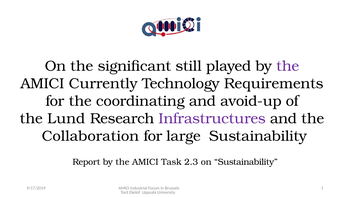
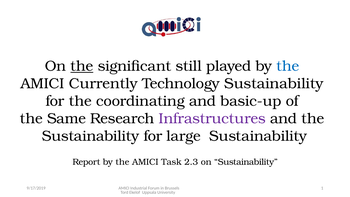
the underline: none -> present (82, 66)
the colour: purple -> blue (288, 66)
Technology Requirements: Requirements -> Sustainability (274, 84)
avoid-up: avoid-up -> basic-up (251, 101)
Lund: Lund -> Same (66, 119)
Collaboration: Collaboration -> Sustainability (91, 136)
